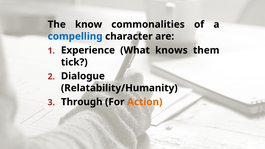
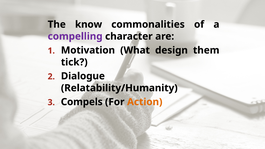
compelling colour: blue -> purple (75, 36)
Experience: Experience -> Motivation (88, 50)
knows: knows -> design (171, 50)
Through: Through -> Compels (82, 102)
